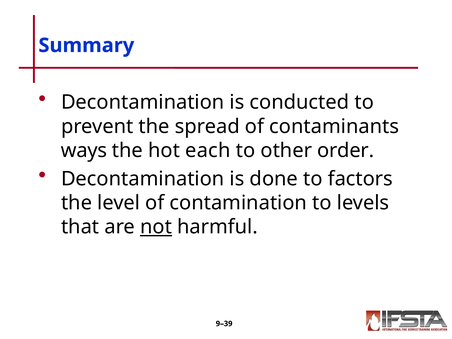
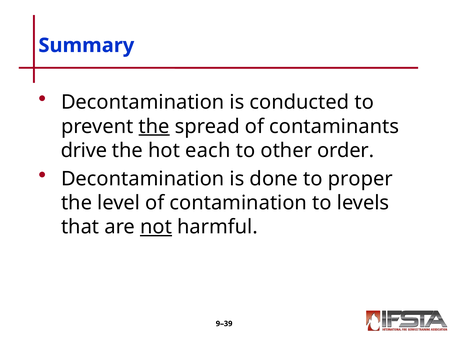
the underline: none -> present (154, 126)
ways: ways -> drive (84, 151)
factors: factors -> proper (360, 179)
